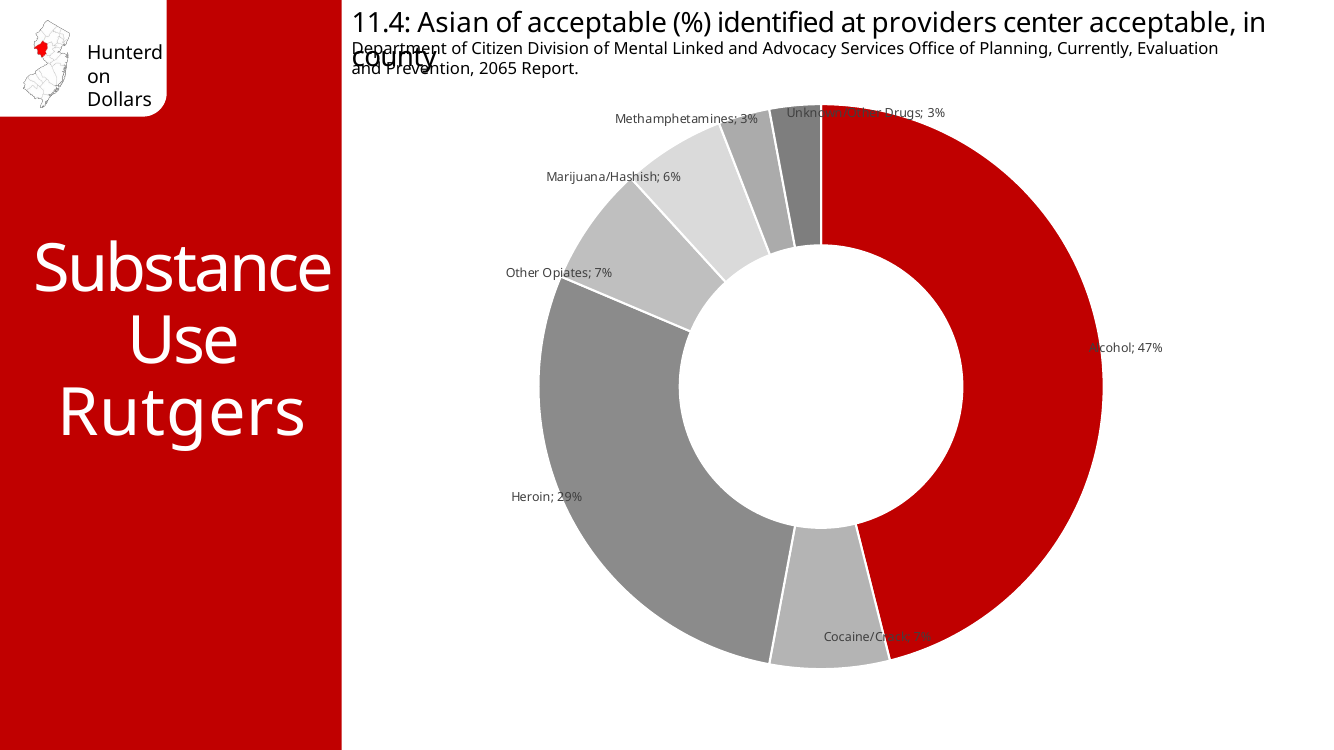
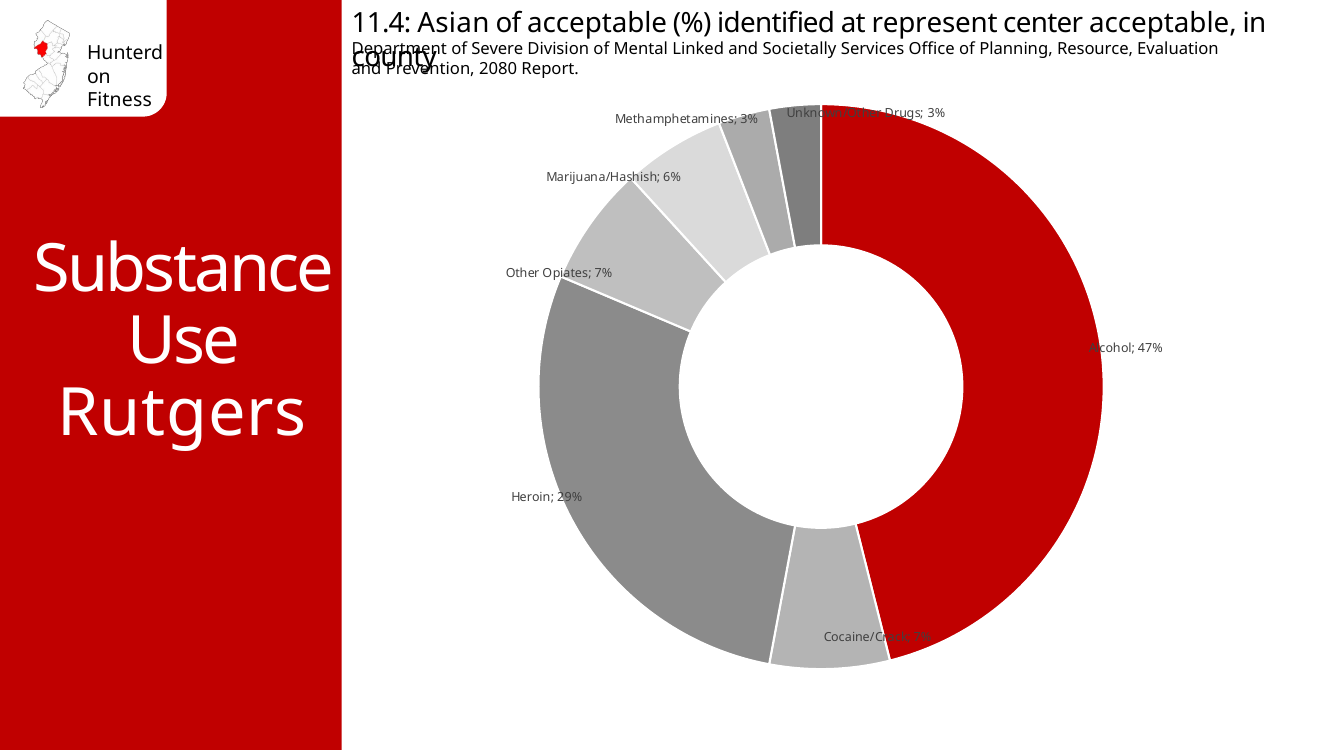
providers: providers -> represent (935, 24)
Citizen: Citizen -> Severe (497, 49)
Advocacy: Advocacy -> Societally (800, 49)
Currently: Currently -> Resource (1095, 49)
2065: 2065 -> 2080 (498, 69)
Dollars: Dollars -> Fitness (119, 100)
